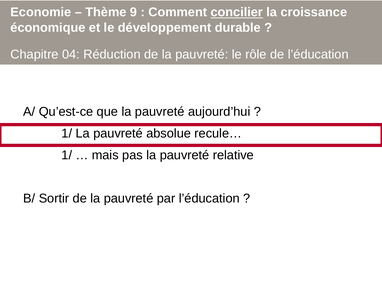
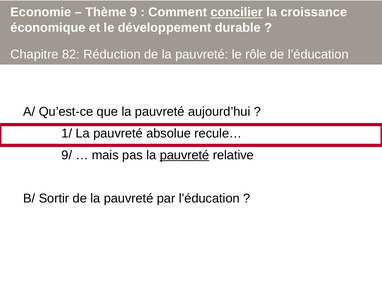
04: 04 -> 82 (71, 54)
1/: 1/ -> 9/ (67, 155)
pauvreté underline: none -> present (185, 155)
